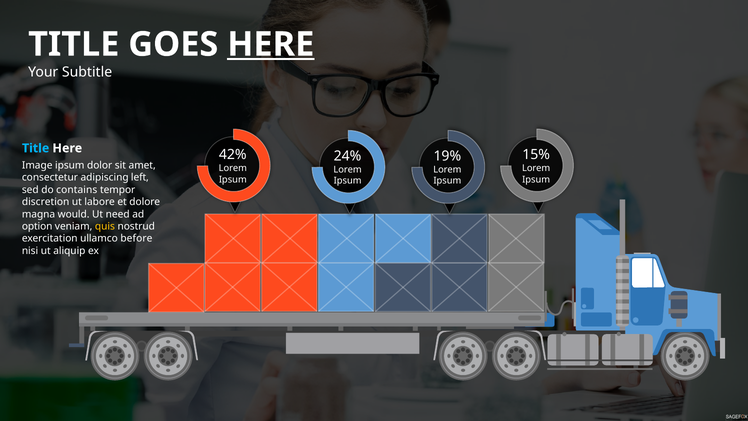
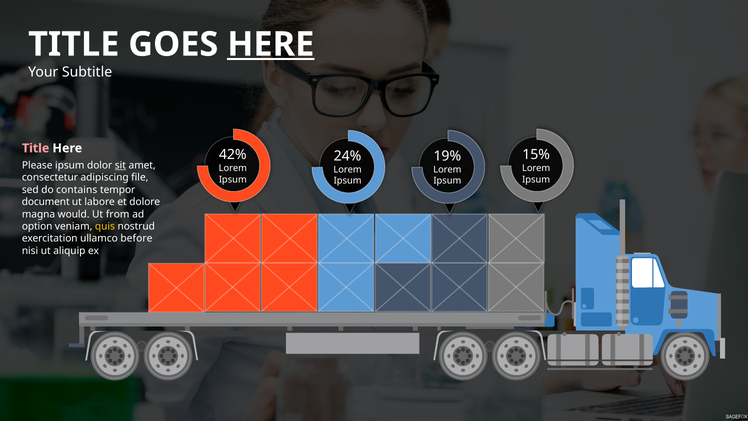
Title colour: light blue -> pink (36, 148)
Image: Image -> Please (37, 165)
sit underline: none -> present (120, 165)
left: left -> file (140, 178)
discretion: discretion -> document (46, 202)
need: need -> from (118, 214)
